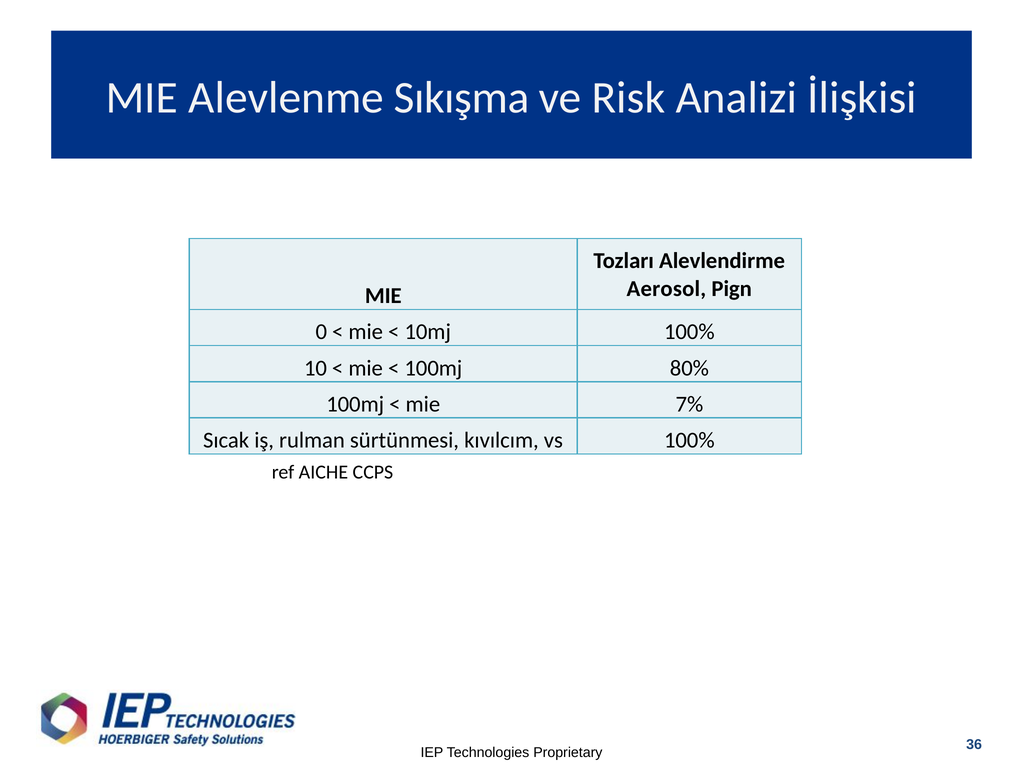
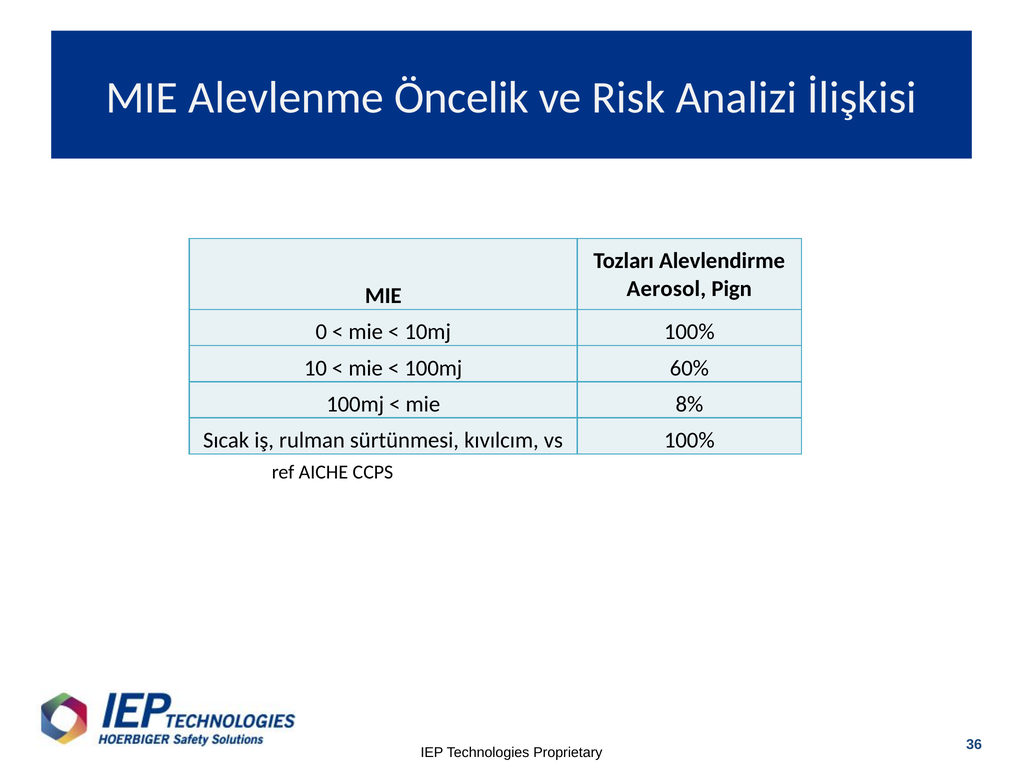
Sıkışma: Sıkışma -> Öncelik (462, 98)
80%: 80% -> 60% (689, 368)
7%: 7% -> 8% (689, 404)
